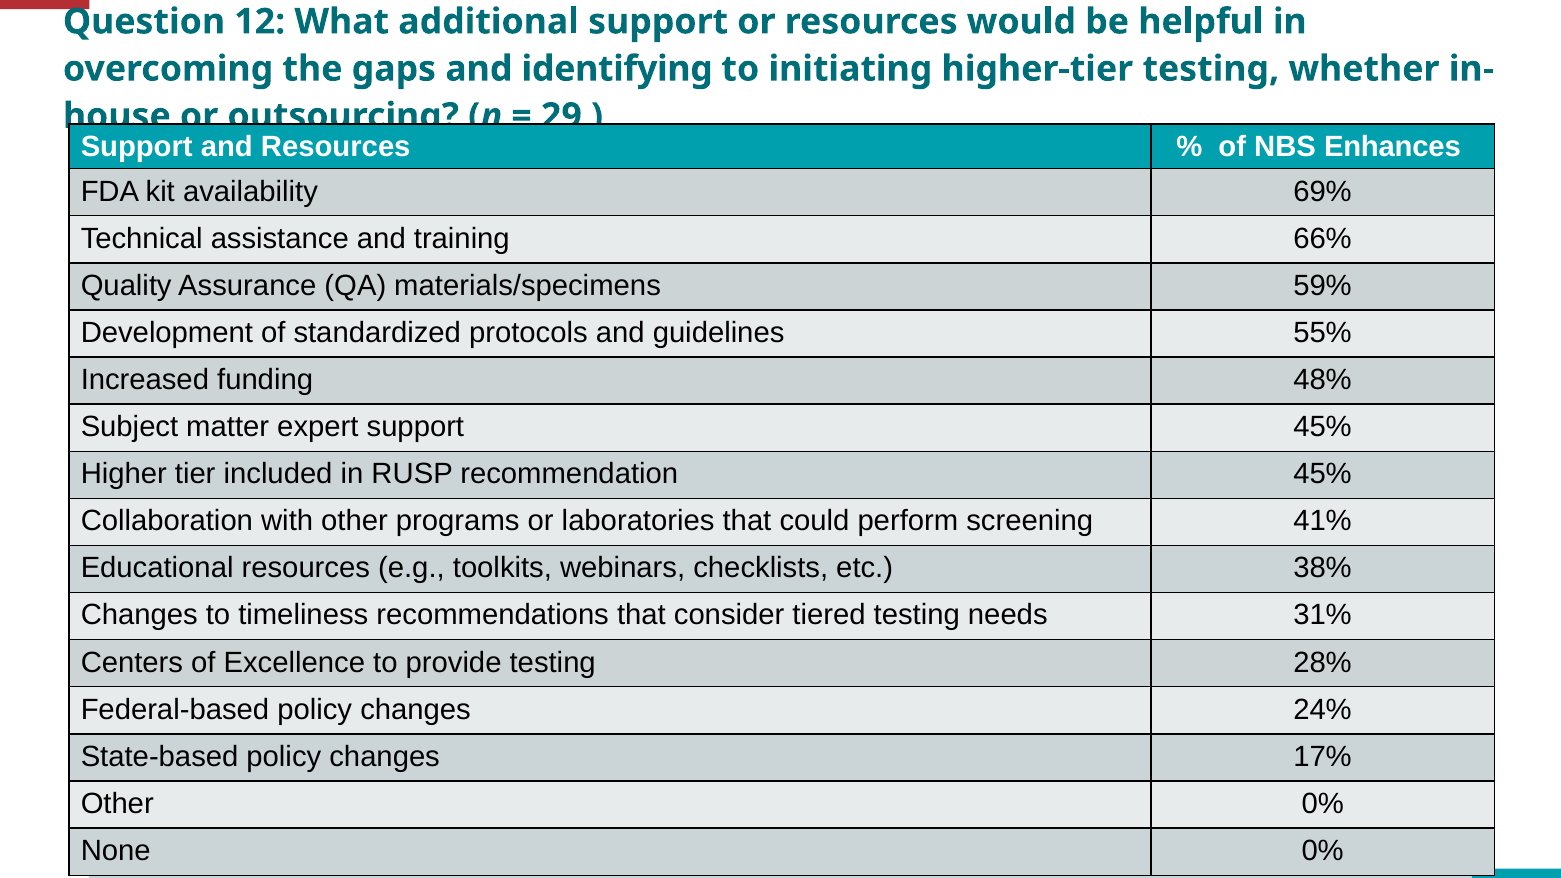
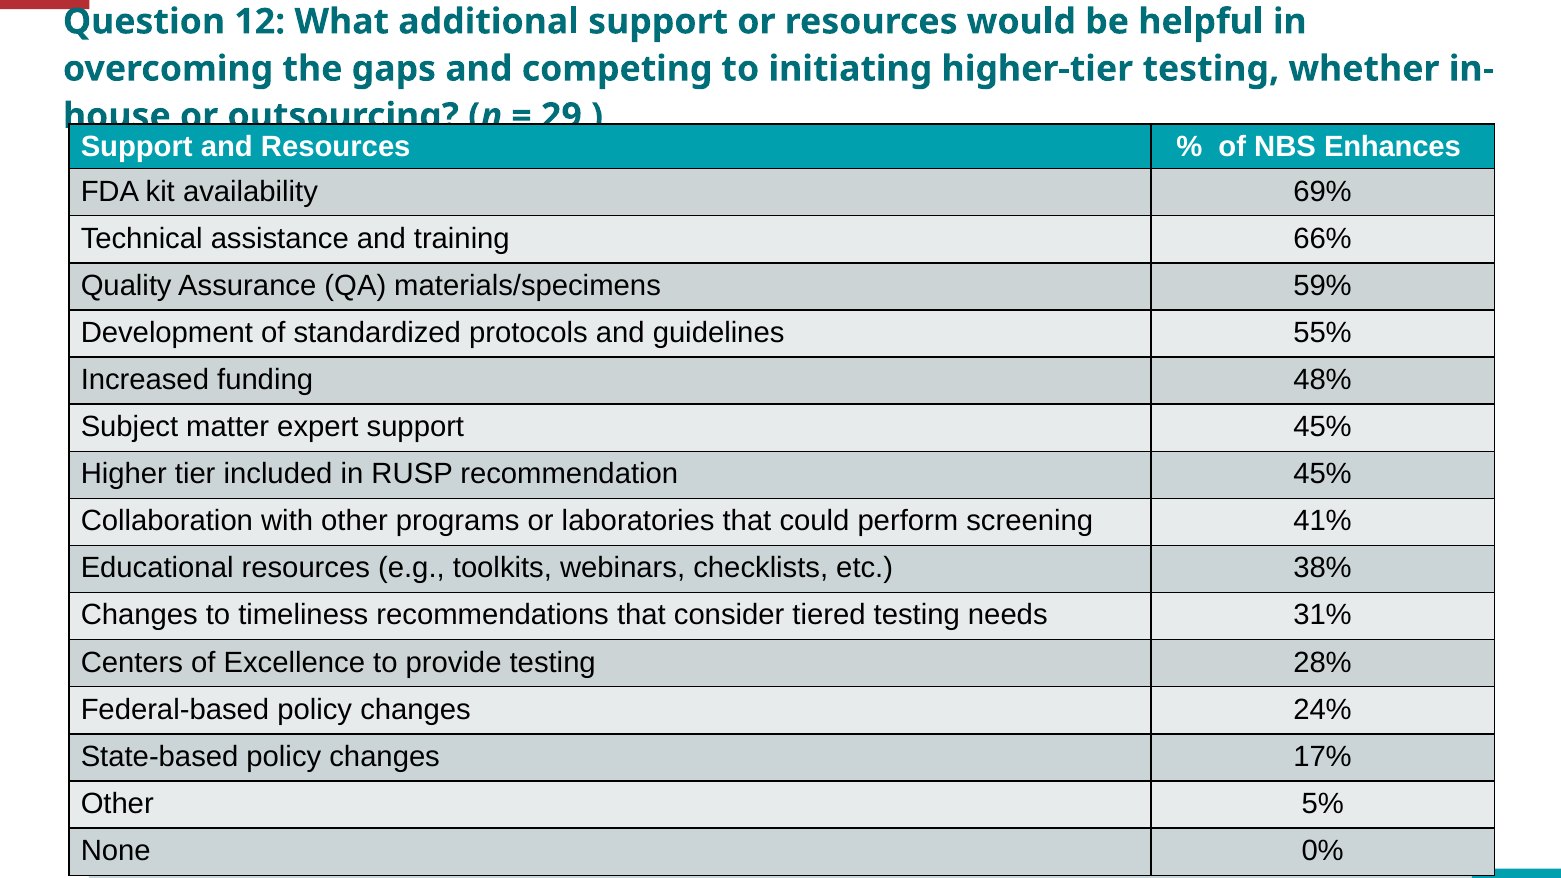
identifying: identifying -> competing (617, 69)
Other 0%: 0% -> 5% (1323, 804)
